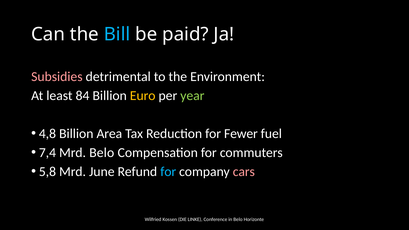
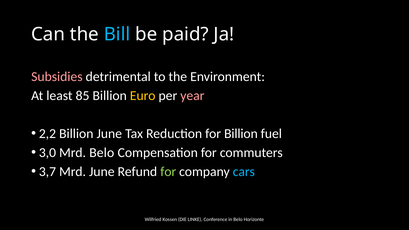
84: 84 -> 85 (83, 96)
year colour: light green -> pink (192, 96)
4,8: 4,8 -> 2,2 (47, 134)
Billion Area: Area -> June (109, 134)
for Fewer: Fewer -> Billion (241, 134)
7,4: 7,4 -> 3,0 (47, 153)
5,8: 5,8 -> 3,7 (47, 172)
for colour: light blue -> light green (168, 172)
cars colour: pink -> light blue (244, 172)
